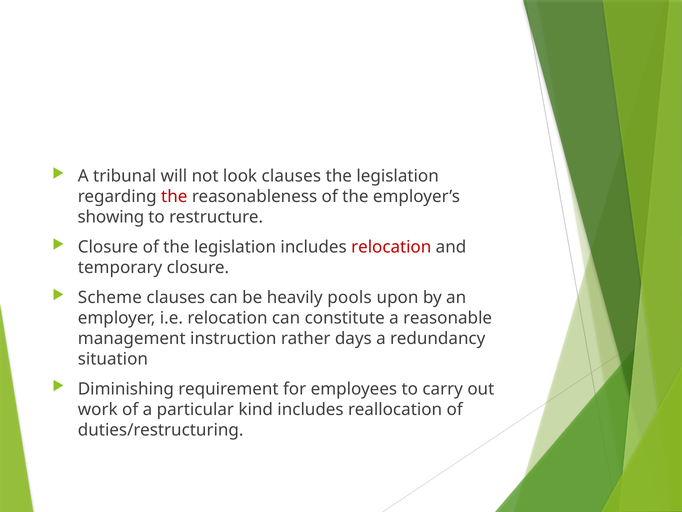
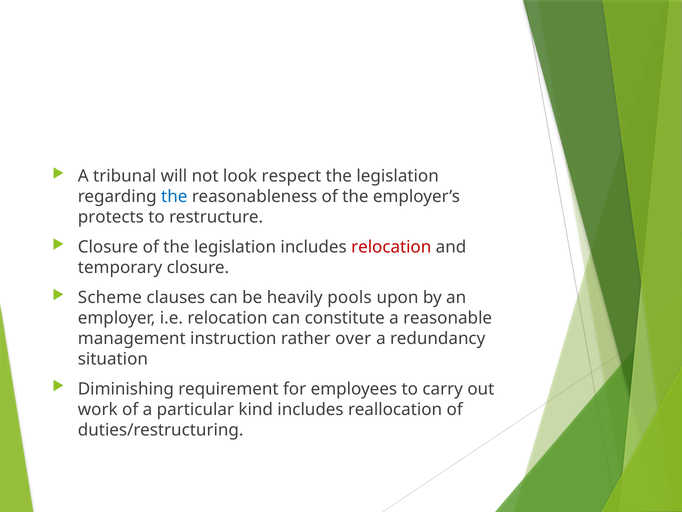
look clauses: clauses -> respect (291, 176)
the colour: red -> blue (174, 196)
showing: showing -> protects (111, 217)
days: days -> over (353, 338)
